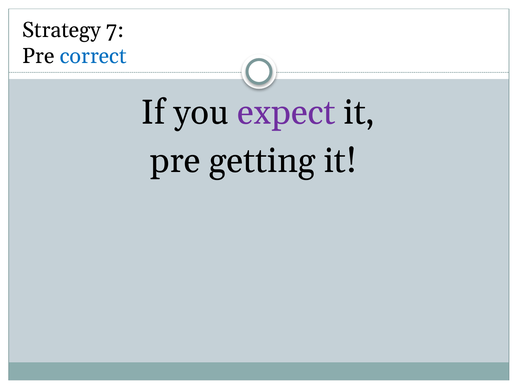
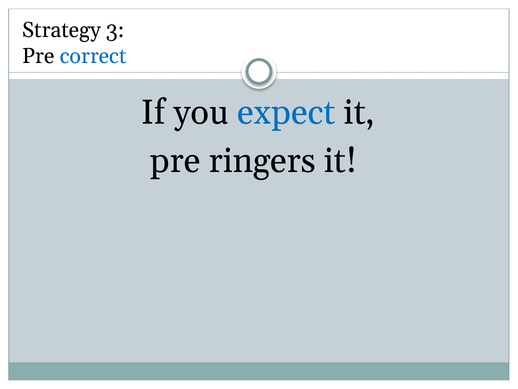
7: 7 -> 3 (115, 30)
expect colour: purple -> blue (286, 112)
getting: getting -> ringers (262, 161)
